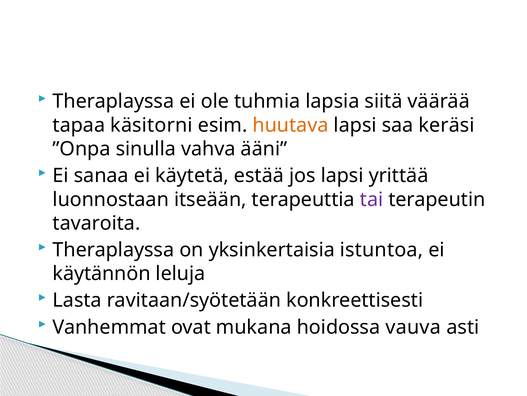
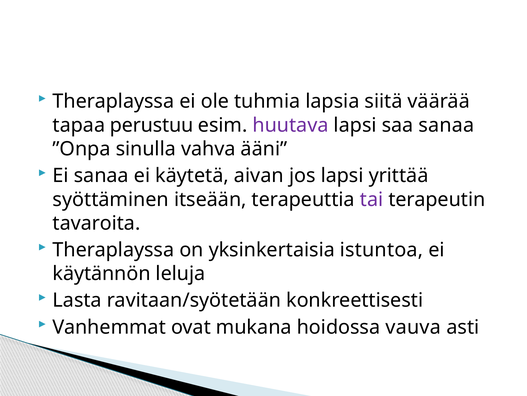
käsitorni: käsitorni -> perustuu (152, 125)
huutava colour: orange -> purple (291, 125)
saa keräsi: keräsi -> sanaa (446, 125)
estää: estää -> aivan (259, 175)
luonnostaan: luonnostaan -> syöttäminen (111, 199)
